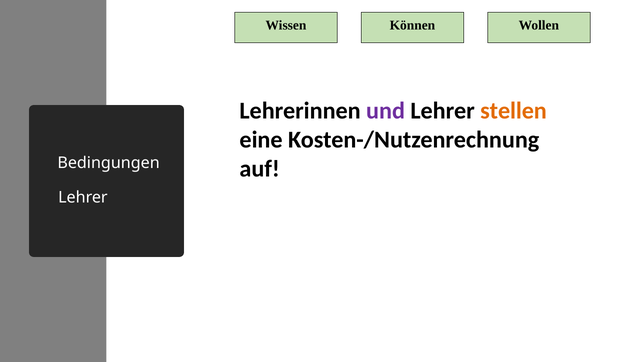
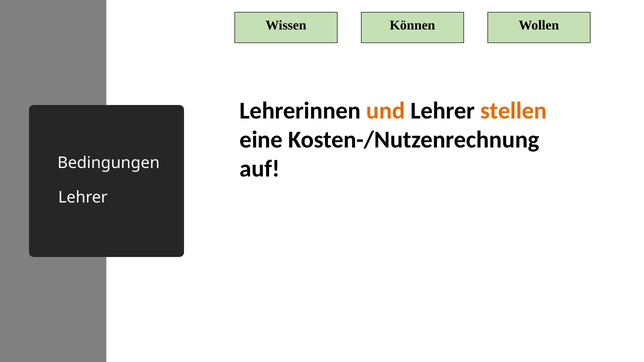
und colour: purple -> orange (386, 111)
